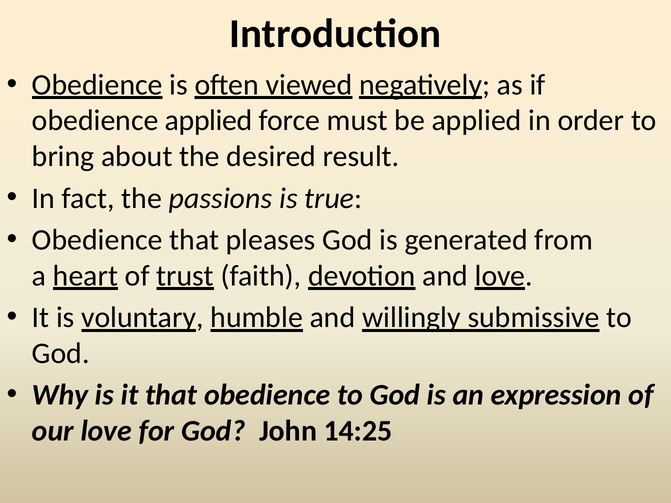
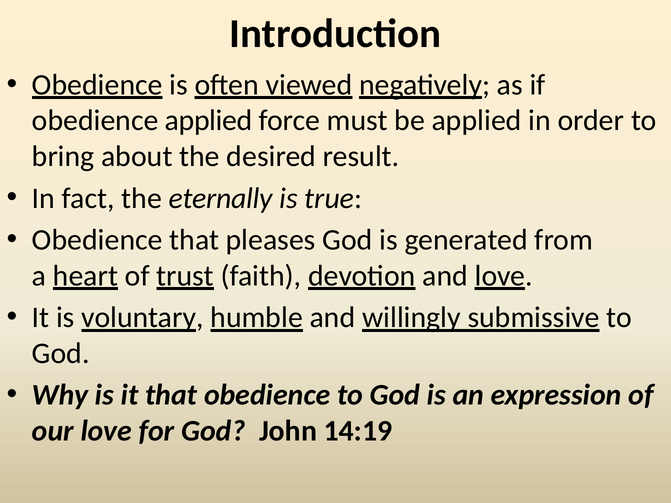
passions: passions -> eternally (221, 198)
14:25: 14:25 -> 14:19 (358, 431)
